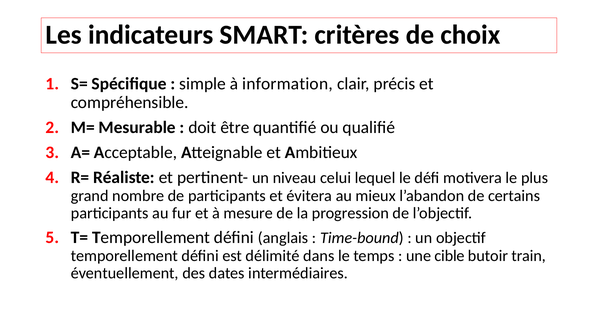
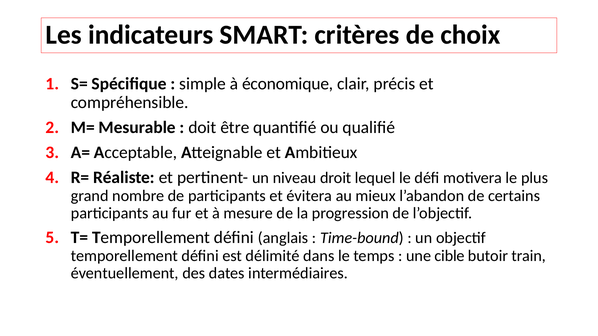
information: information -> économique (288, 84)
celui: celui -> droit (336, 178)
